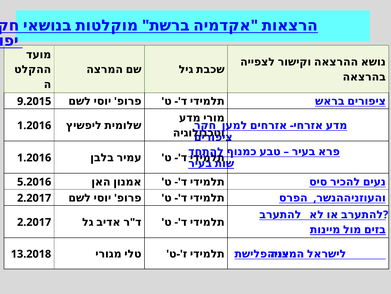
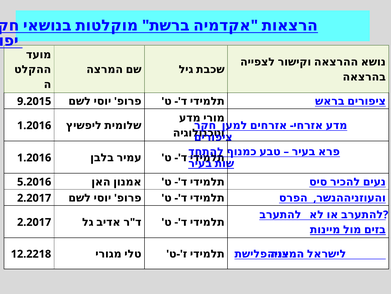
13.2018: 13.2018 -> 12.2218 (31, 253)
